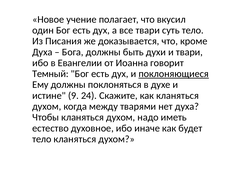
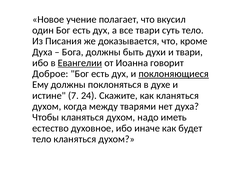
Евангелии underline: none -> present (80, 63)
Темный: Темный -> Доброе (50, 74)
9: 9 -> 7 (73, 96)
